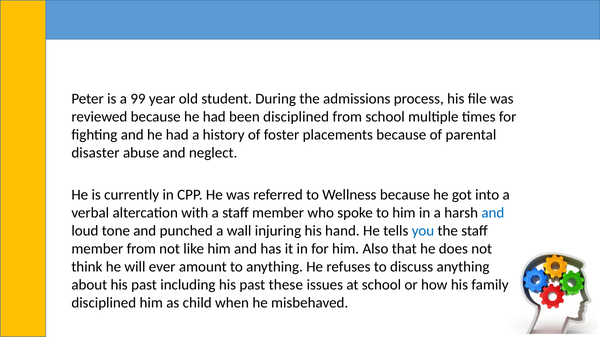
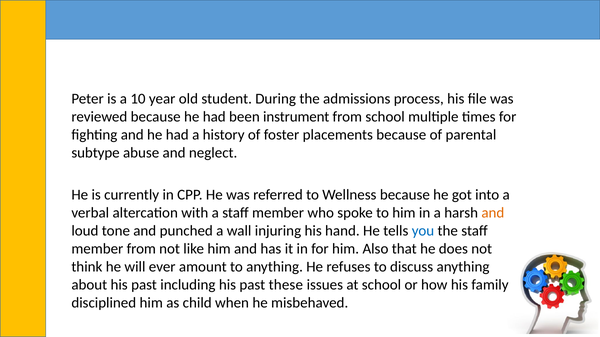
99: 99 -> 10 (138, 99)
been disciplined: disciplined -> instrument (296, 117)
disaster: disaster -> subtype (96, 153)
and colour: blue -> orange (493, 213)
